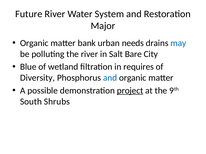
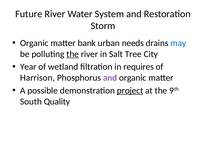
Major: Major -> Storm (103, 26)
the underline: none -> present (73, 54)
Bare: Bare -> Tree (133, 54)
Blue: Blue -> Year (28, 67)
Diversity: Diversity -> Harrison (37, 78)
and colour: blue -> purple (110, 78)
Shrubs: Shrubs -> Quality (57, 102)
